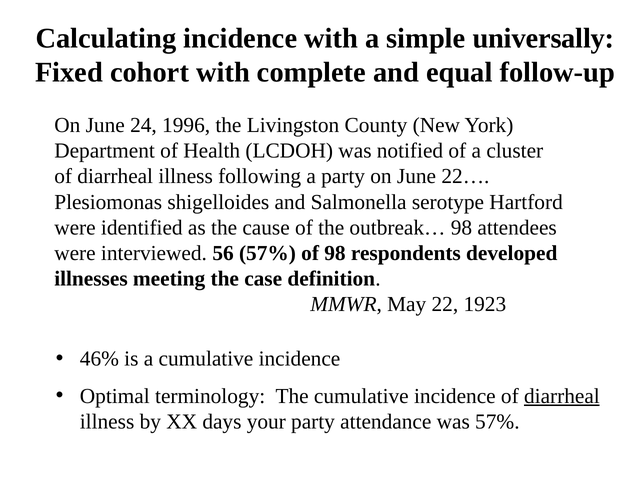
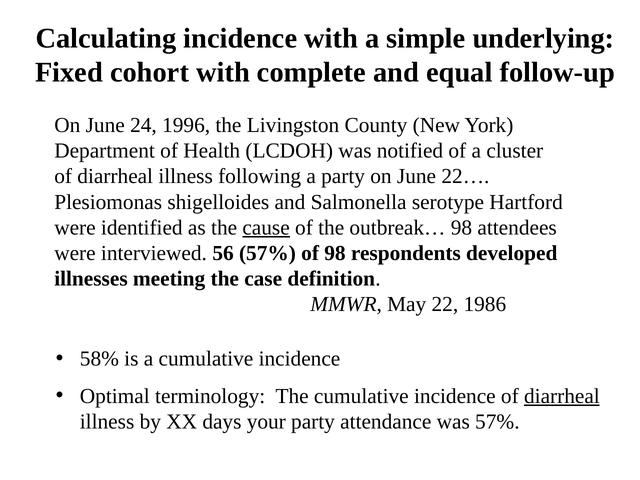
universally: universally -> underlying (543, 38)
cause underline: none -> present (266, 228)
1923: 1923 -> 1986 (485, 304)
46%: 46% -> 58% (99, 359)
